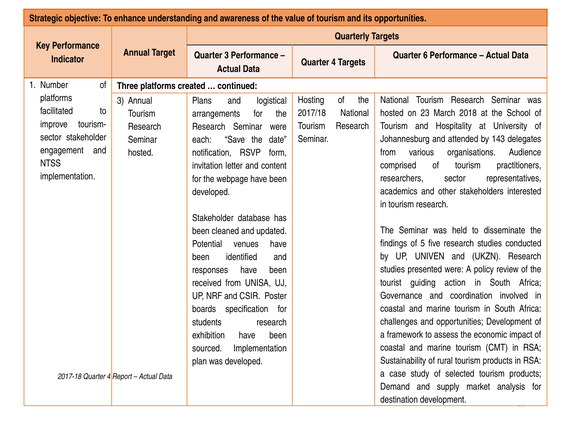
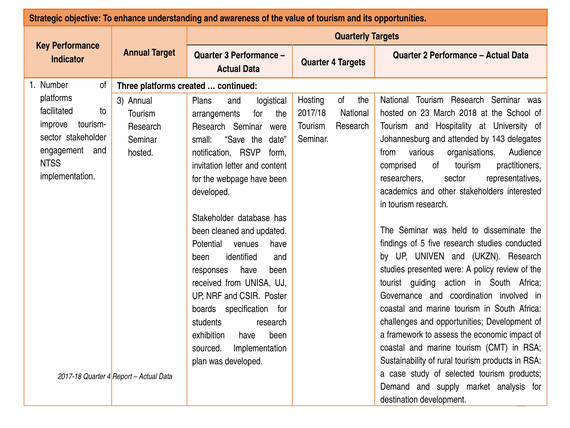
6: 6 -> 2 (425, 55)
each: each -> small (202, 140)
